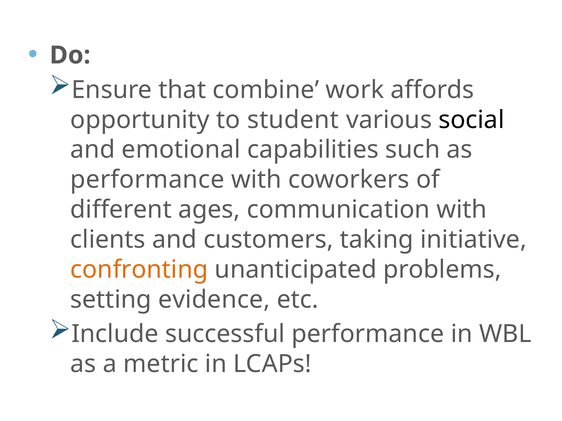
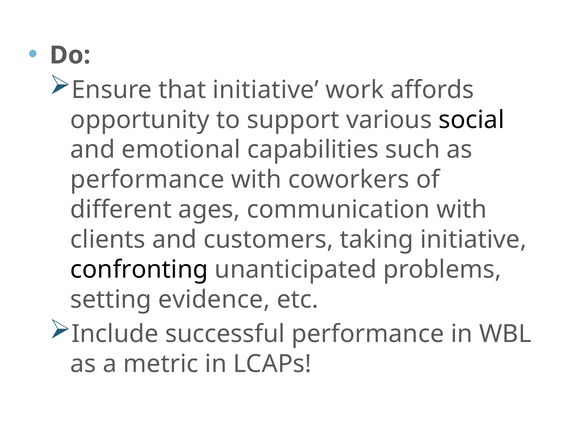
that combine: combine -> initiative (266, 90)
student: student -> support (293, 120)
confronting colour: orange -> black (139, 270)
